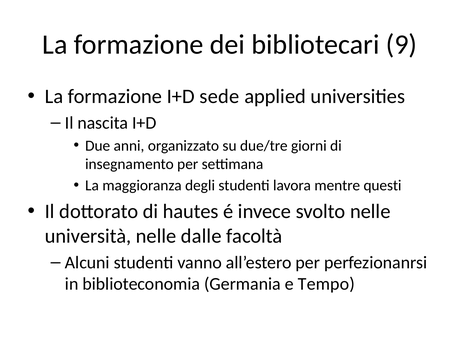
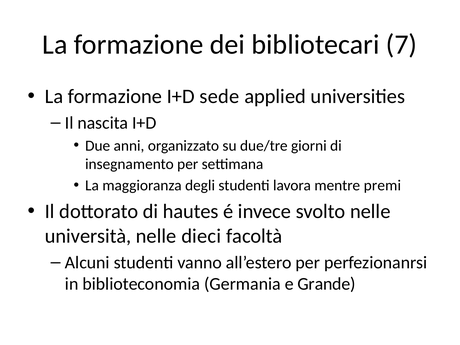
9: 9 -> 7 (402, 45)
questi: questi -> premi (382, 186)
dalle: dalle -> dieci (201, 236)
Tempo: Tempo -> Grande (327, 284)
